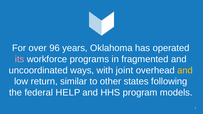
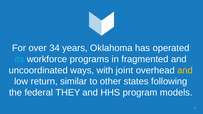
96: 96 -> 34 (55, 48)
its colour: pink -> light blue (20, 59)
HELP: HELP -> THEY (68, 93)
